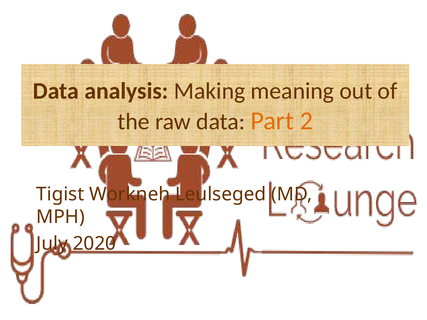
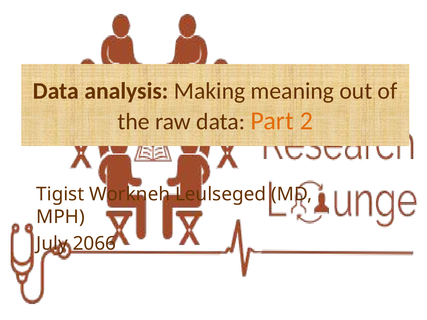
2020: 2020 -> 2066 (94, 244)
